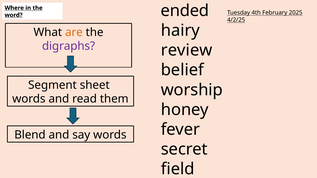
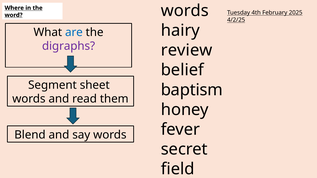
word ended: ended -> words (185, 11)
are colour: orange -> blue (74, 32)
worship: worship -> baptism (192, 90)
